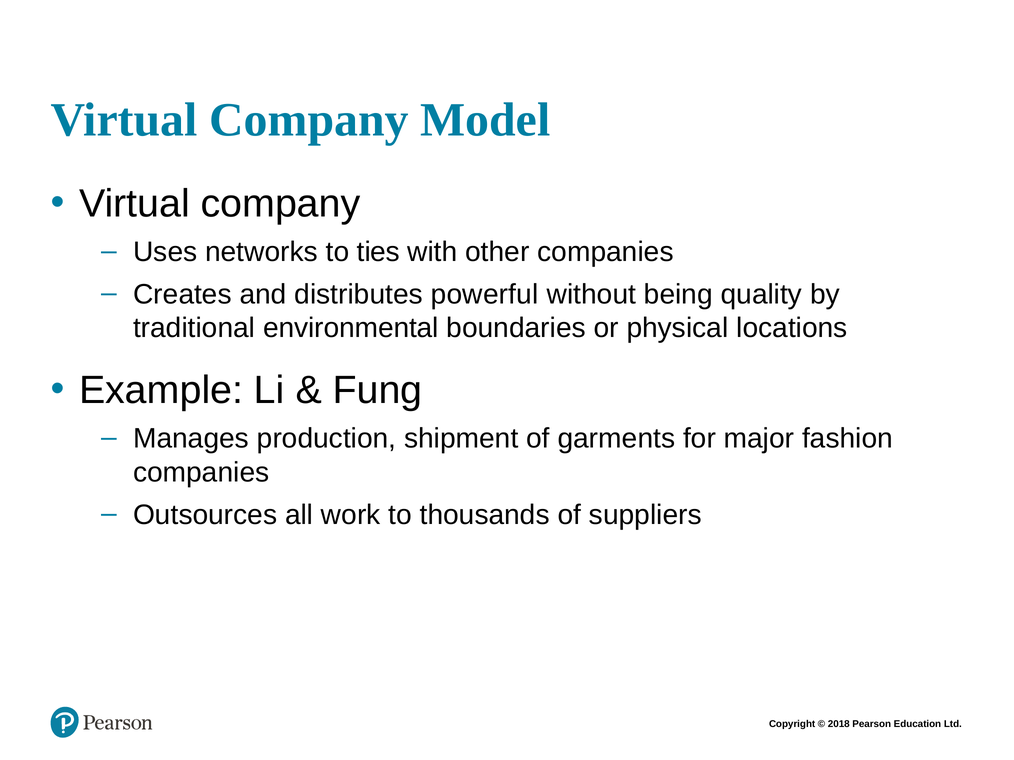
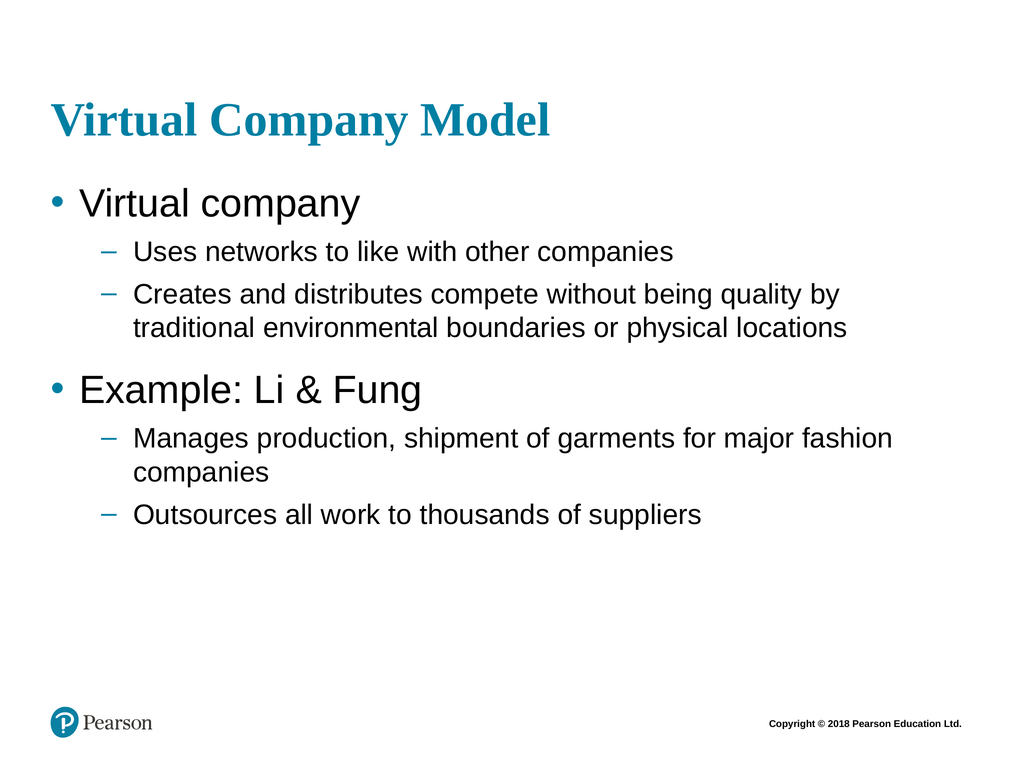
ties: ties -> like (378, 252)
powerful: powerful -> compete (485, 294)
